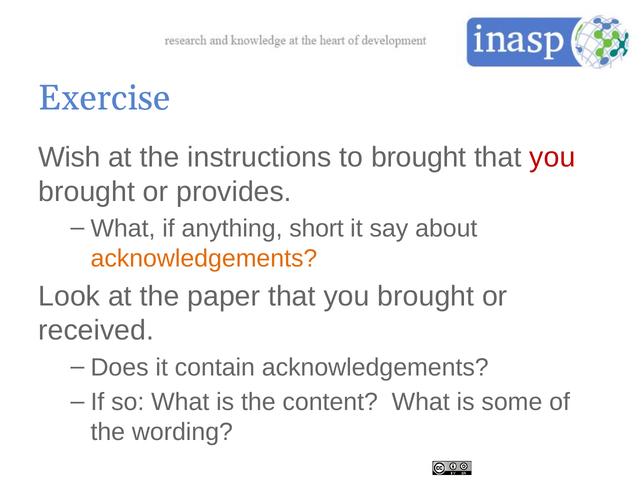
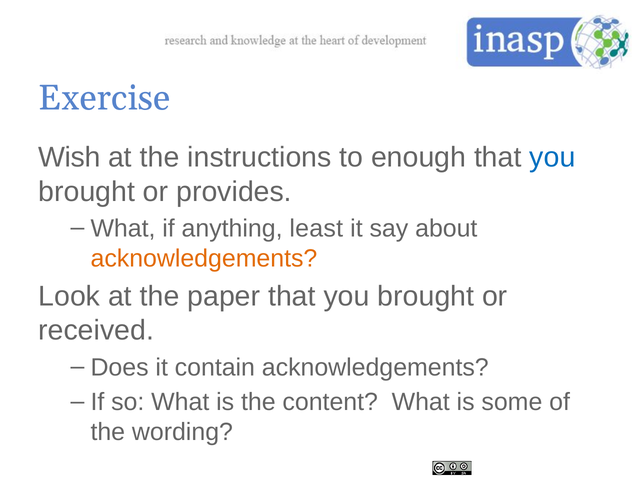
to brought: brought -> enough (419, 157)
you colour: red -> blue (552, 157)
short: short -> least (316, 228)
